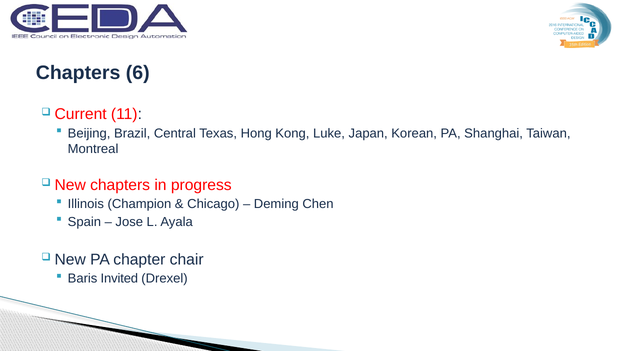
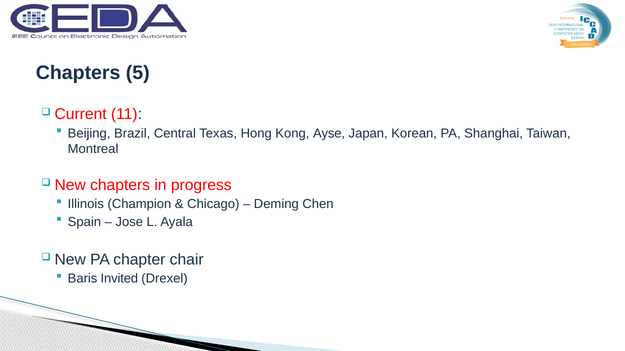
6: 6 -> 5 (138, 73)
Luke: Luke -> Ayse (329, 133)
